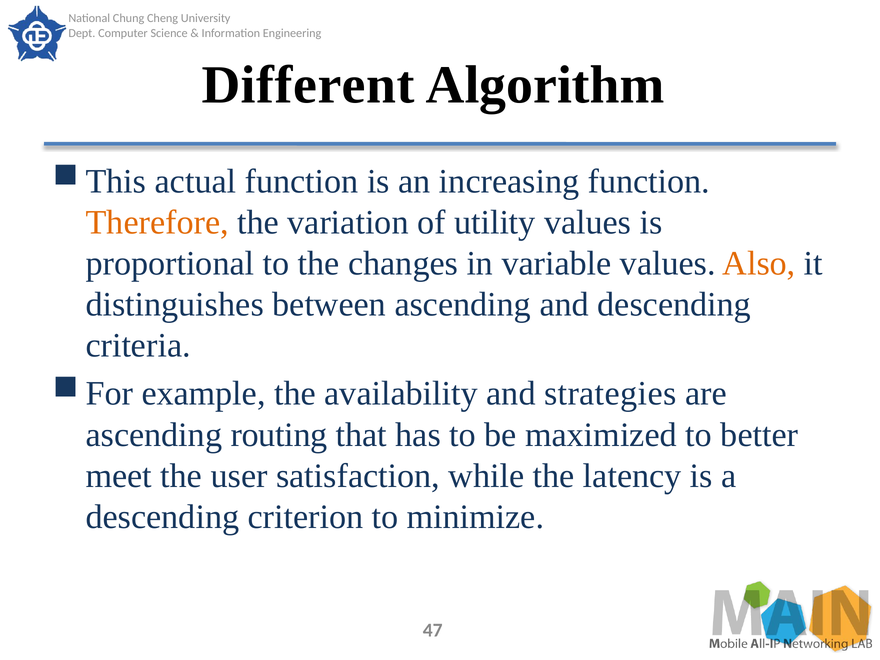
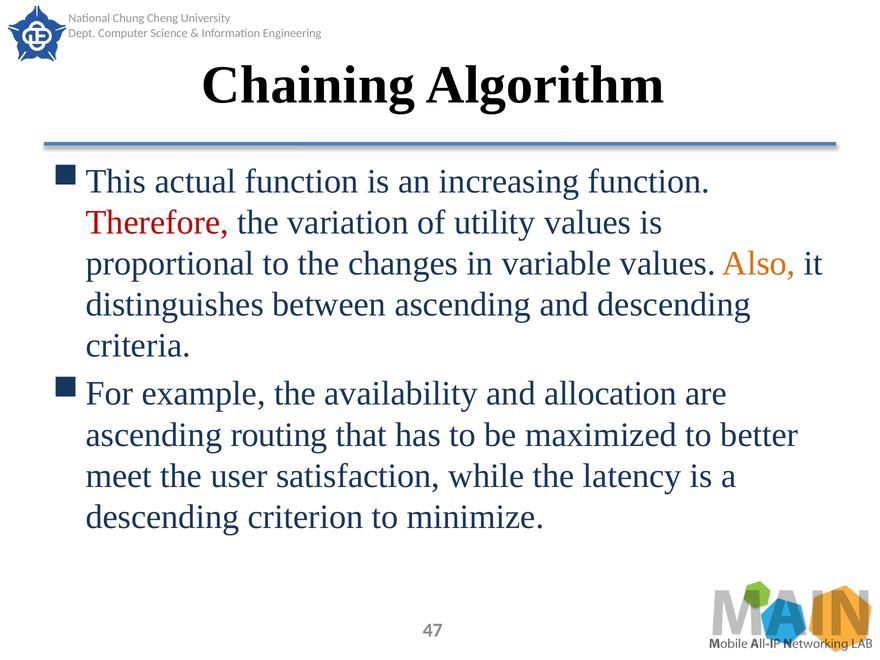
Different: Different -> Chaining (308, 85)
Therefore colour: orange -> red (157, 222)
strategies: strategies -> allocation (611, 394)
